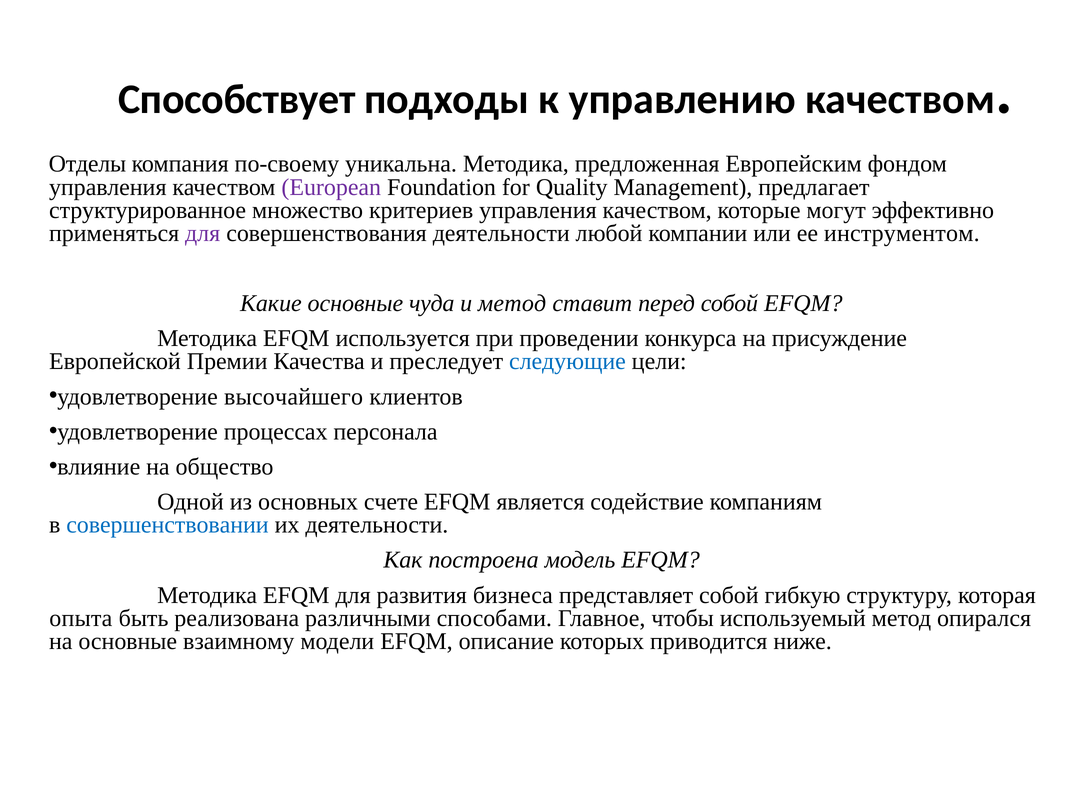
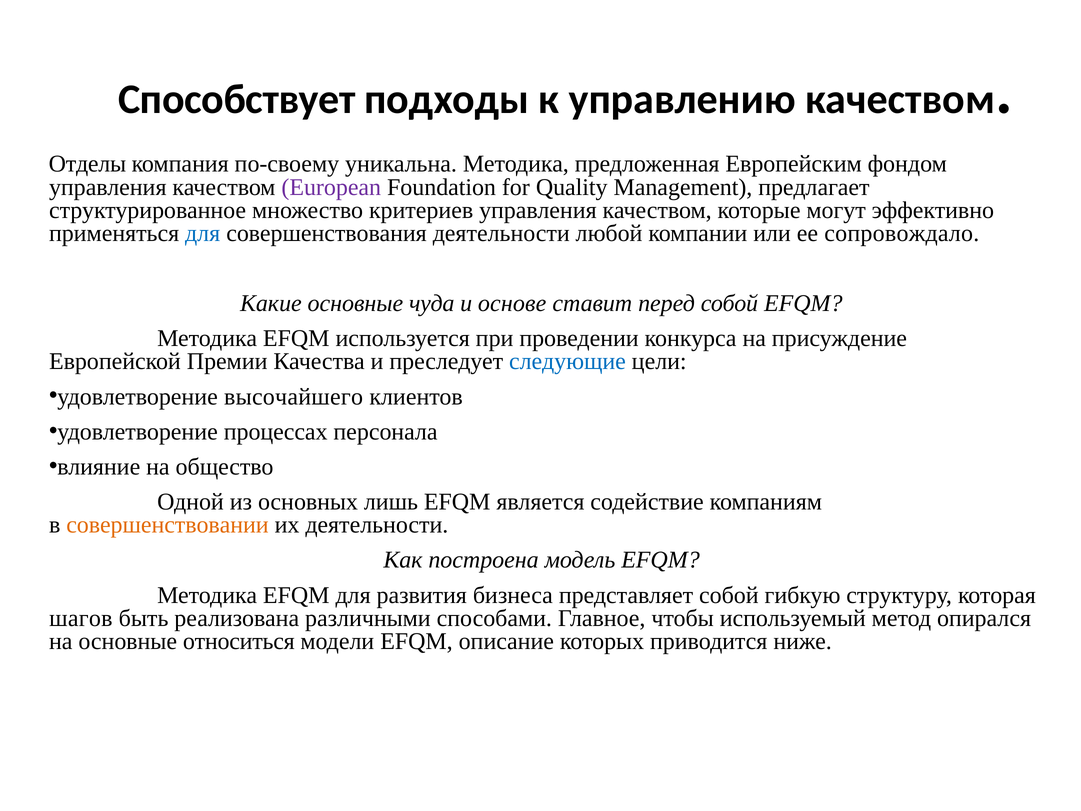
для colour: purple -> blue (203, 233)
инструментом: инструментом -> сопровождало (902, 233)
и метод: метод -> основе (512, 303)
счете: счете -> лишь (391, 502)
совершенствовании colour: blue -> orange (167, 525)
опыта: опыта -> шагов (81, 618)
взаимному: взаимному -> относиться (239, 641)
